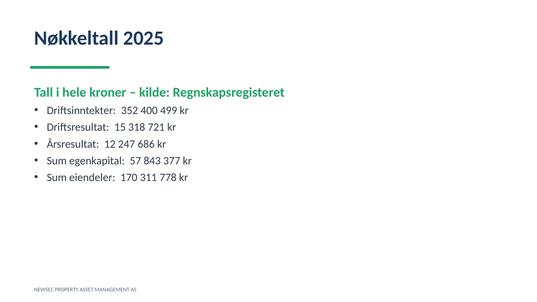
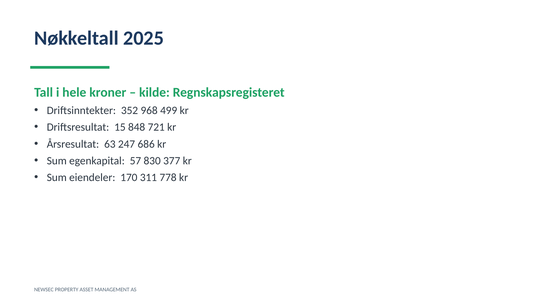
400: 400 -> 968 (149, 110)
318: 318 -> 848 (137, 127)
12: 12 -> 63 (110, 144)
843: 843 -> 830 (152, 161)
